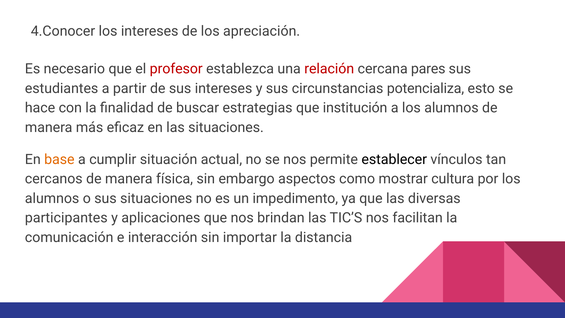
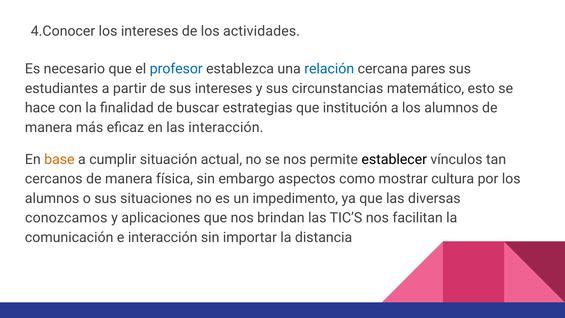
apreciación: apreciación -> actividades (262, 31)
profesor colour: red -> blue (176, 69)
relación colour: red -> blue (329, 69)
potencializa: potencializa -> matemático (425, 88)
las situaciones: situaciones -> interacción (226, 127)
participantes: participantes -> conozcamos (66, 218)
